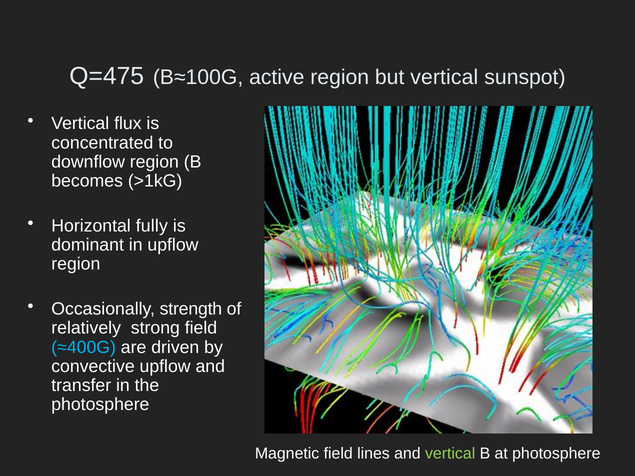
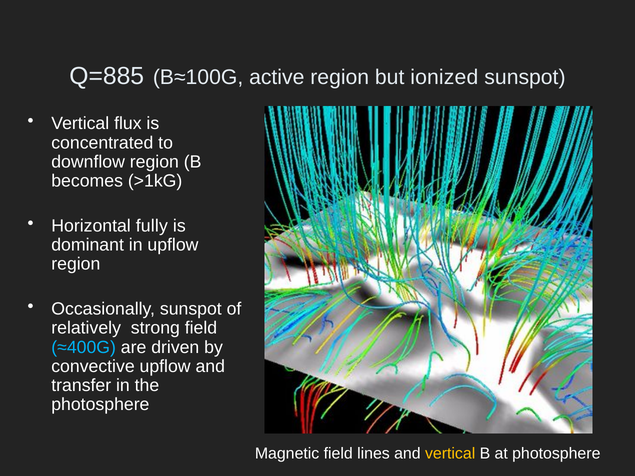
Q=475: Q=475 -> Q=885 (107, 76)
but vertical: vertical -> ionized (444, 77)
Occasionally strength: strength -> sunspot (191, 309)
vertical colour: light green -> yellow (450, 454)
